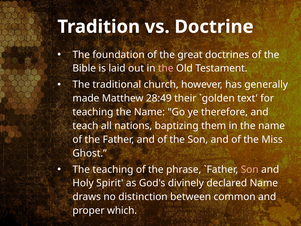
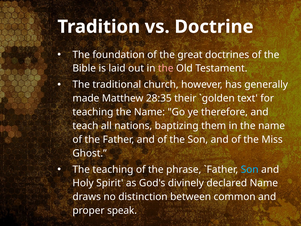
28:49: 28:49 -> 28:35 (159, 98)
Son colour: pink -> light blue (250, 169)
which: which -> speak (122, 210)
